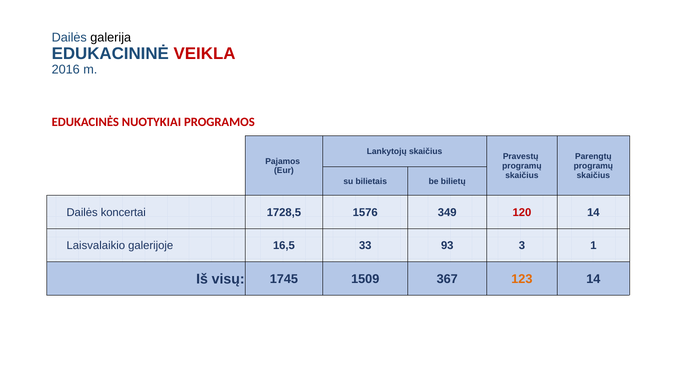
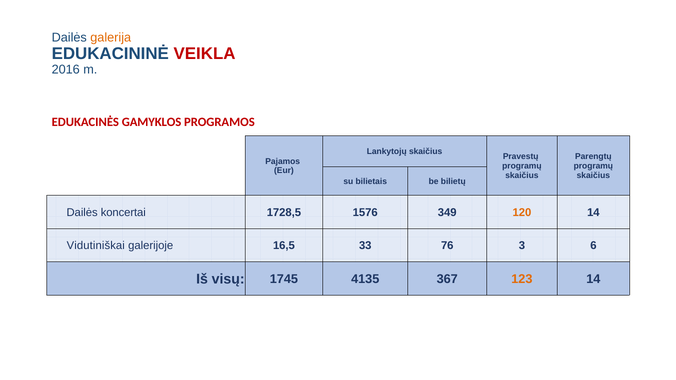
galerija colour: black -> orange (111, 38)
NUOTYKIAI: NUOTYKIAI -> GAMYKLOS (152, 122)
120 colour: red -> orange (522, 213)
Laisvalaikio: Laisvalaikio -> Vidutiniškai (96, 246)
93: 93 -> 76 (447, 246)
1: 1 -> 6 (593, 246)
1509: 1509 -> 4135 (365, 279)
